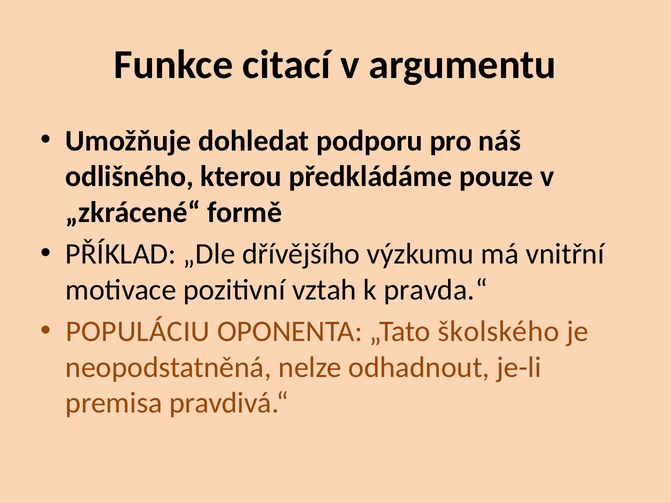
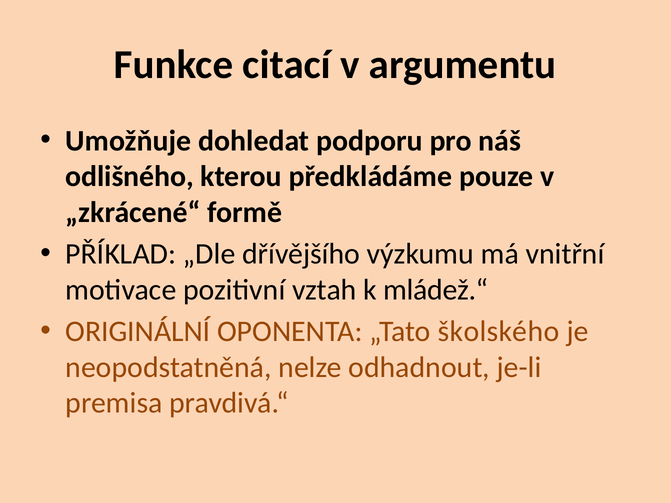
pravda.“: pravda.“ -> mládež.“ (436, 290)
POPULÁCIU: POPULÁCIU -> ORIGINÁLNÍ (138, 332)
